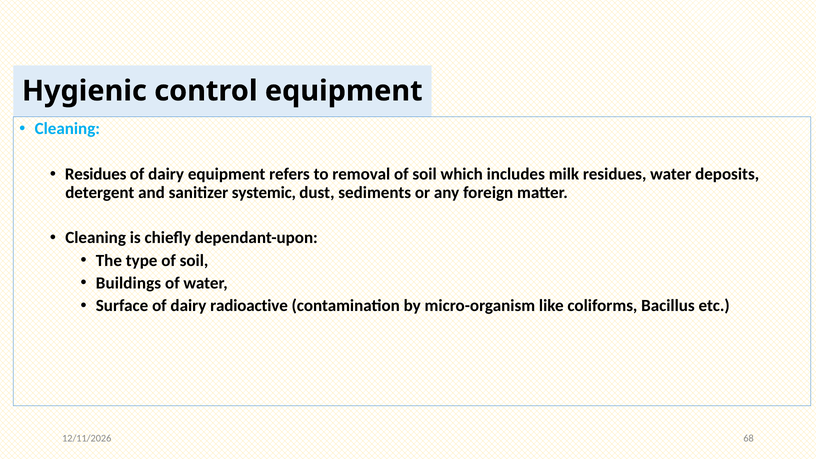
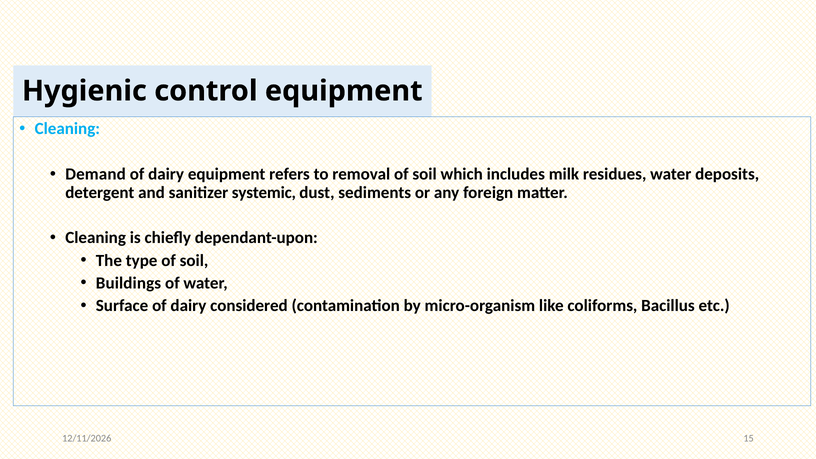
Residues: Residues -> Demand (96, 174)
radioactive: radioactive -> considered (249, 306)
68: 68 -> 15 (749, 438)
